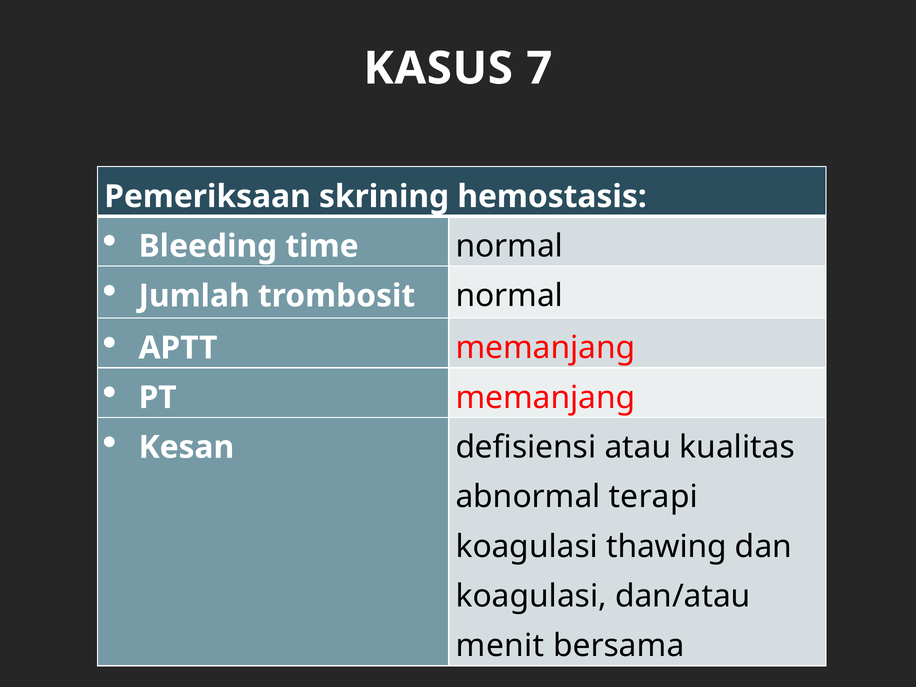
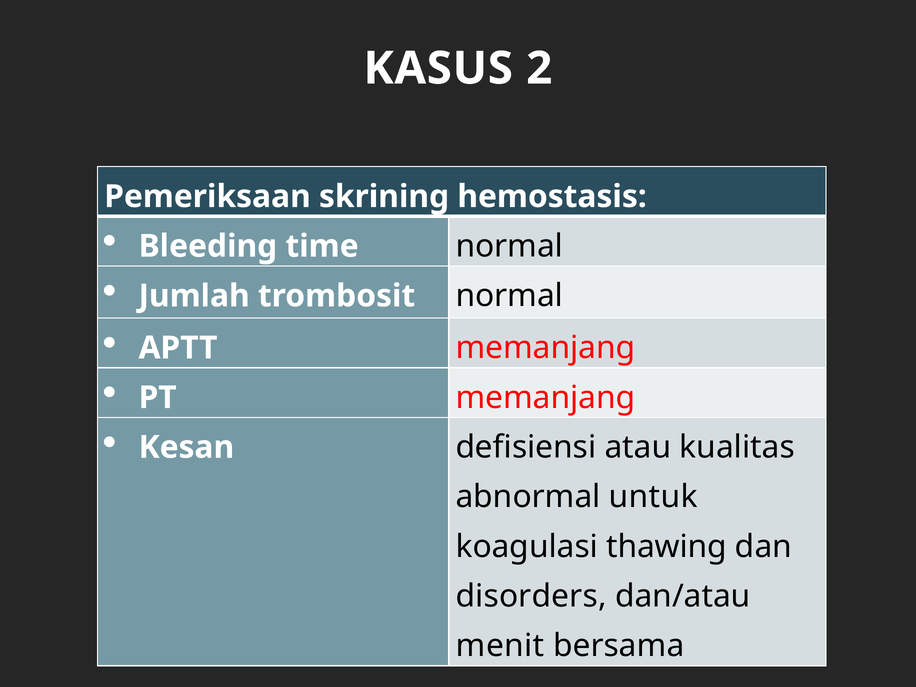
7: 7 -> 2 (539, 68)
terapi: terapi -> untuk (653, 497)
koagulasi: koagulasi -> disorders (531, 596)
